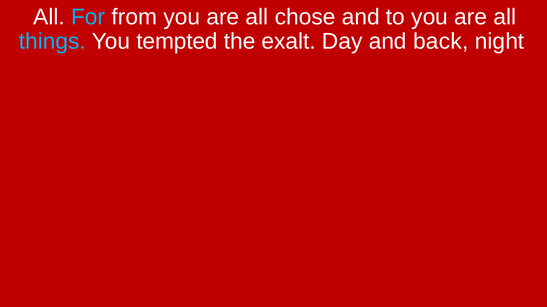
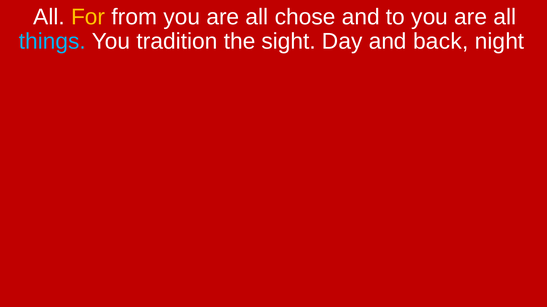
For colour: light blue -> yellow (88, 17)
tempted: tempted -> tradition (177, 42)
exalt: exalt -> sight (289, 42)
